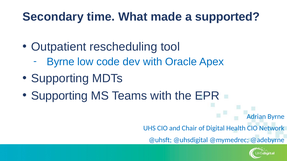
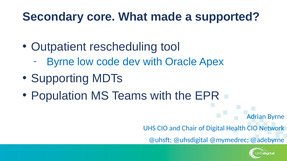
time: time -> core (101, 17)
Supporting: Supporting -> Population (59, 96)
